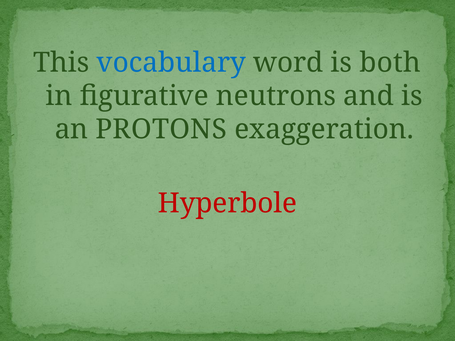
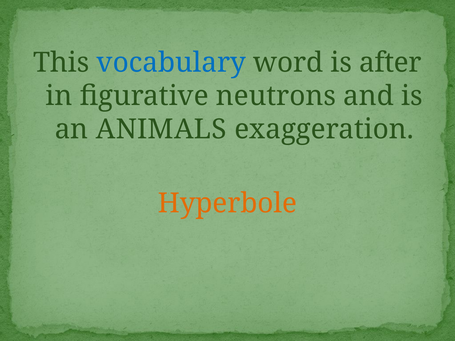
both: both -> after (390, 63)
PROTONS: PROTONS -> ANIMALS (161, 129)
Hyperbole colour: red -> orange (227, 204)
